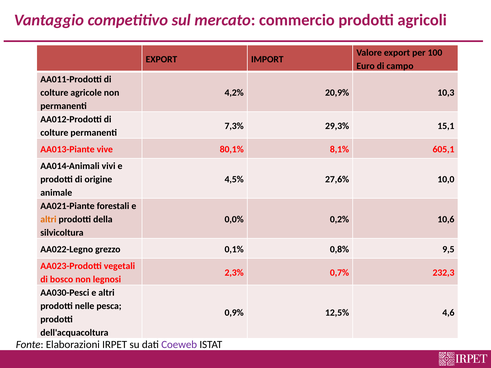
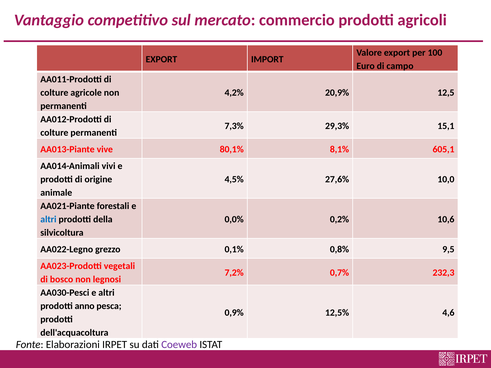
10,3: 10,3 -> 12,5 (446, 93)
altri colour: orange -> blue (48, 220)
2,3%: 2,3% -> 7,2% (234, 273)
nelle: nelle -> anno (85, 306)
